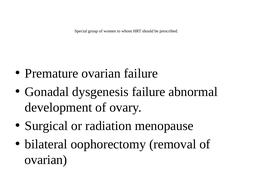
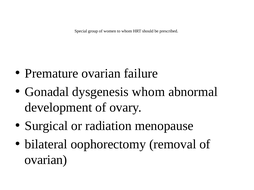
dysgenesis failure: failure -> whom (148, 92)
